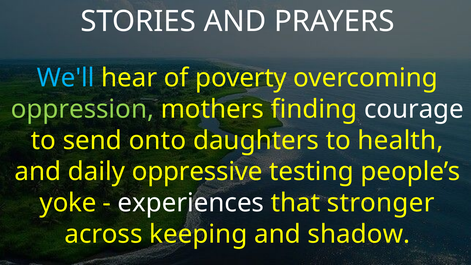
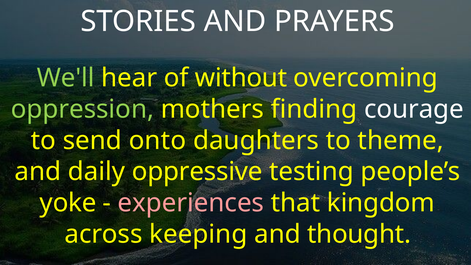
We'll colour: light blue -> light green (66, 78)
poverty: poverty -> without (241, 78)
health: health -> theme (401, 140)
experiences colour: white -> pink (191, 203)
stronger: stronger -> kingdom (381, 203)
shadow: shadow -> thought (359, 234)
